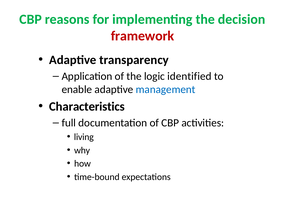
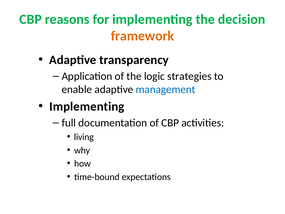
framework colour: red -> orange (142, 36)
identified: identified -> strategies (189, 76)
Characteristics: Characteristics -> Implementing (87, 106)
